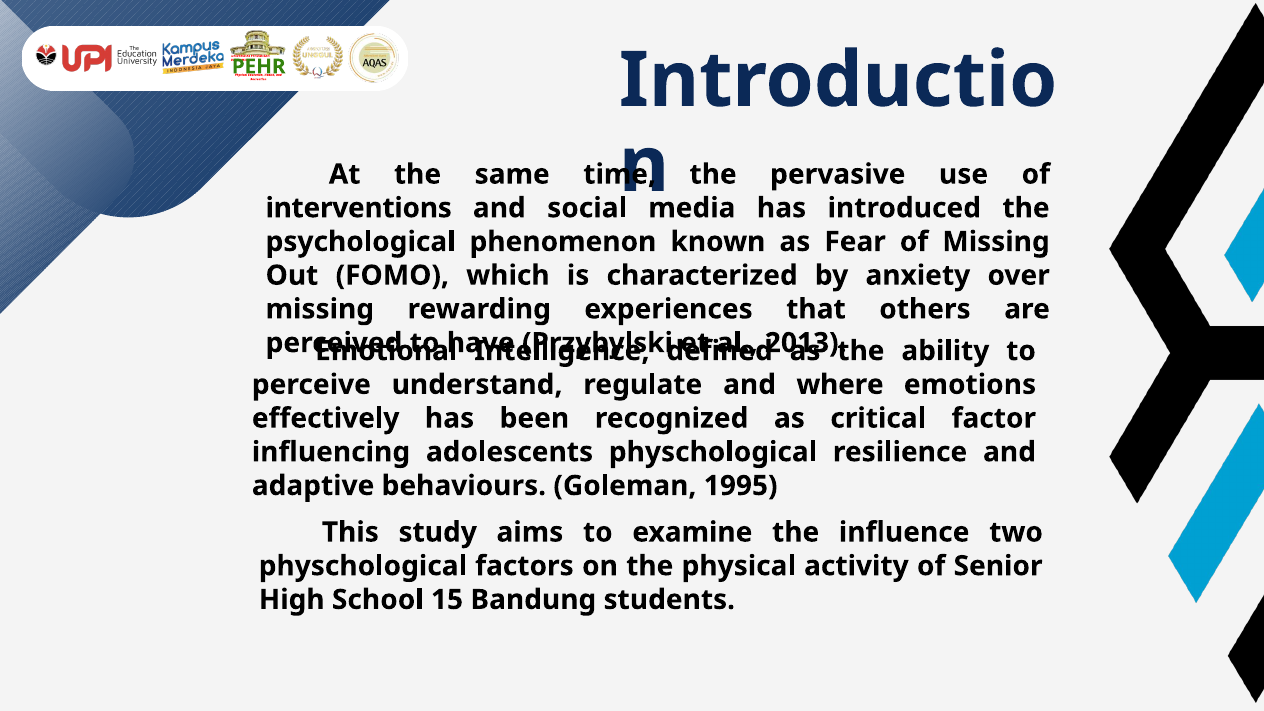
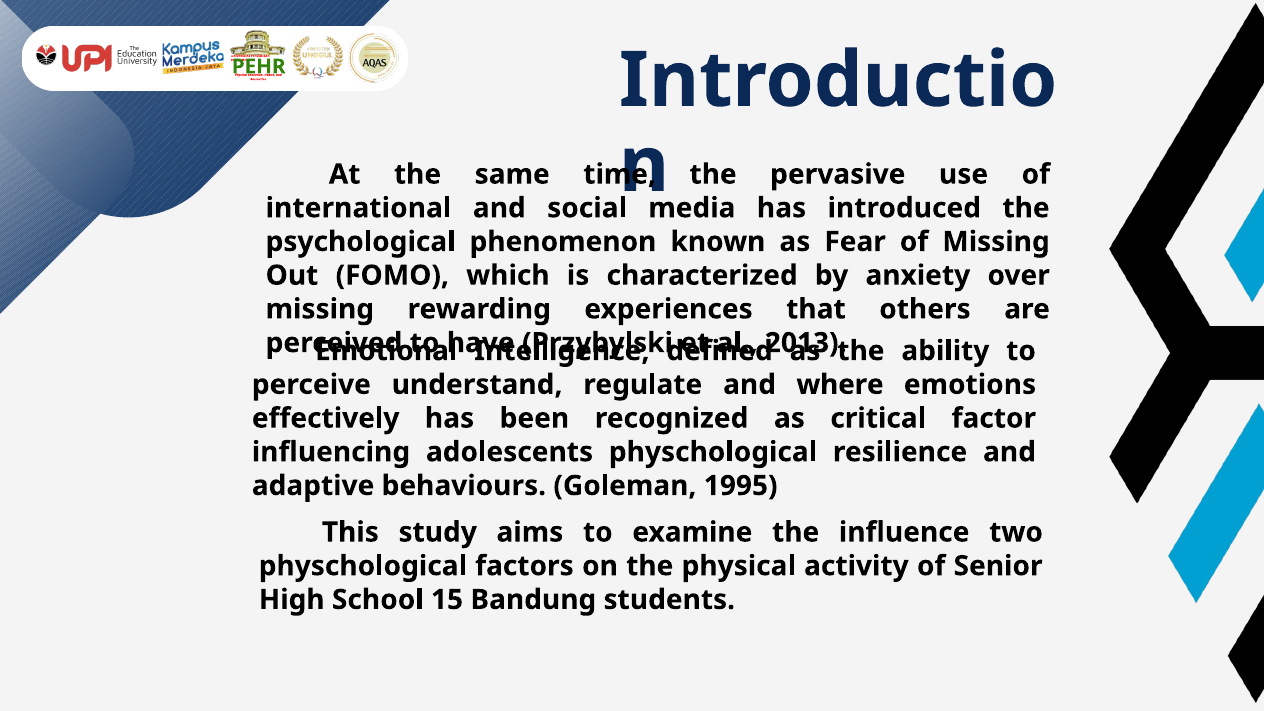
interventions: interventions -> international (358, 208)
